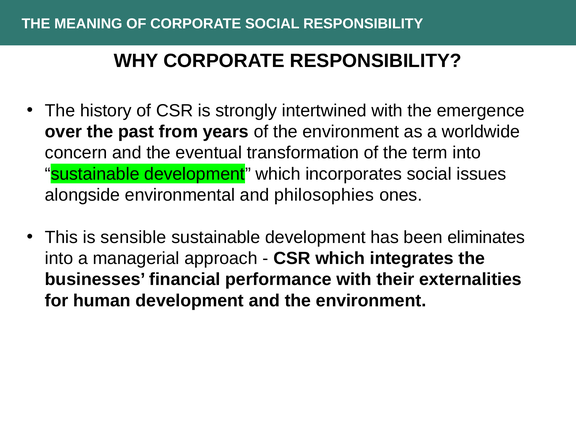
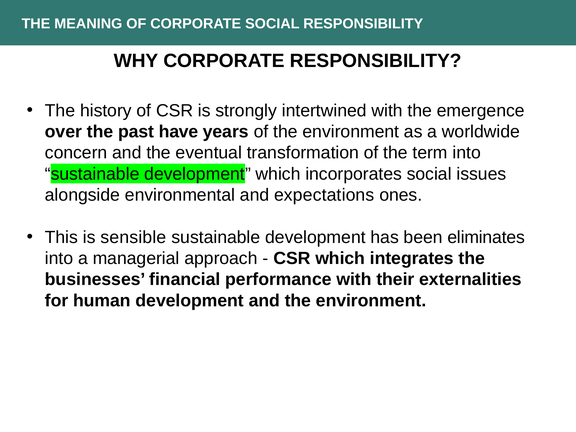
from: from -> have (179, 132)
philosophies: philosophies -> expectations (324, 195)
